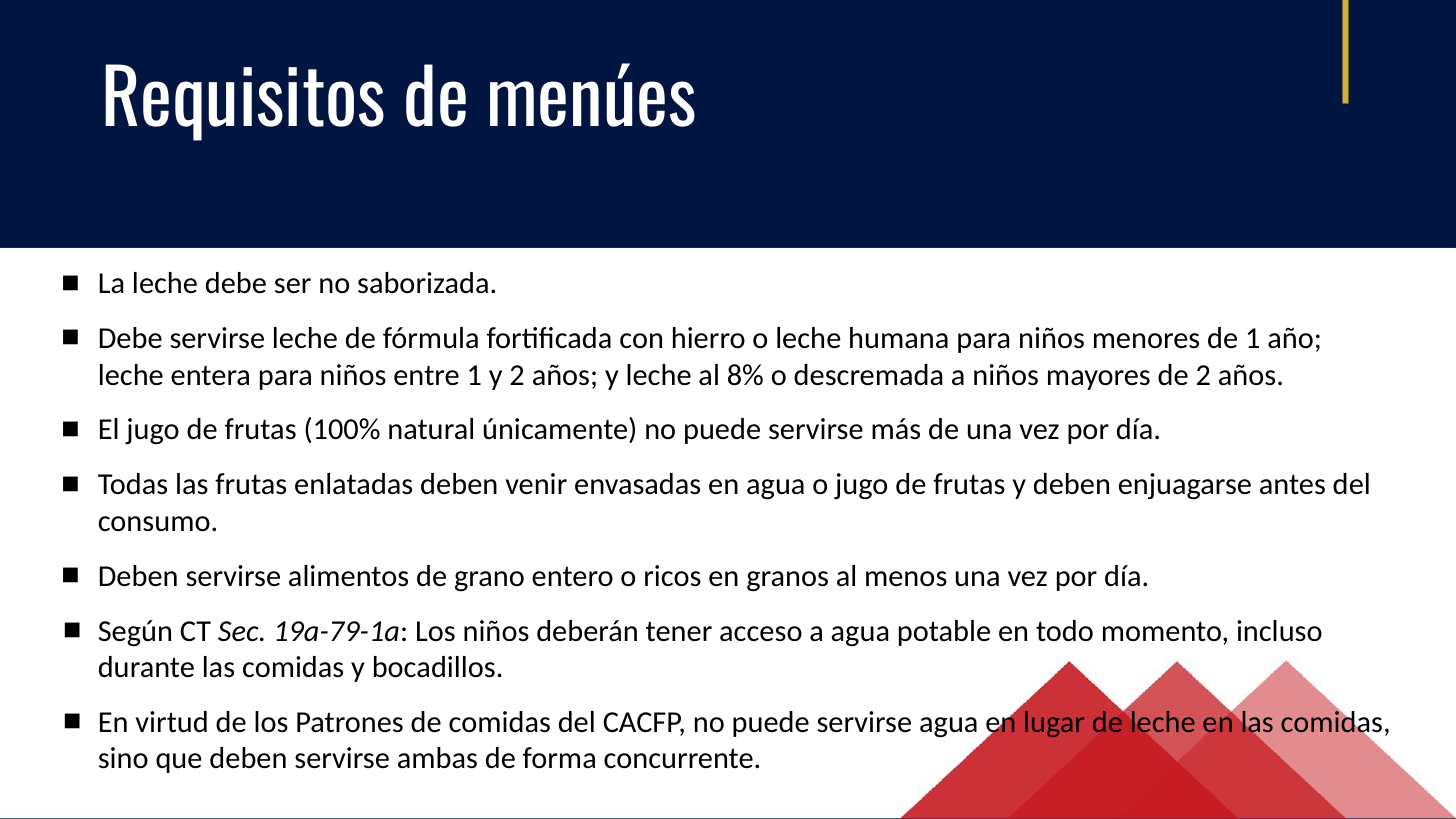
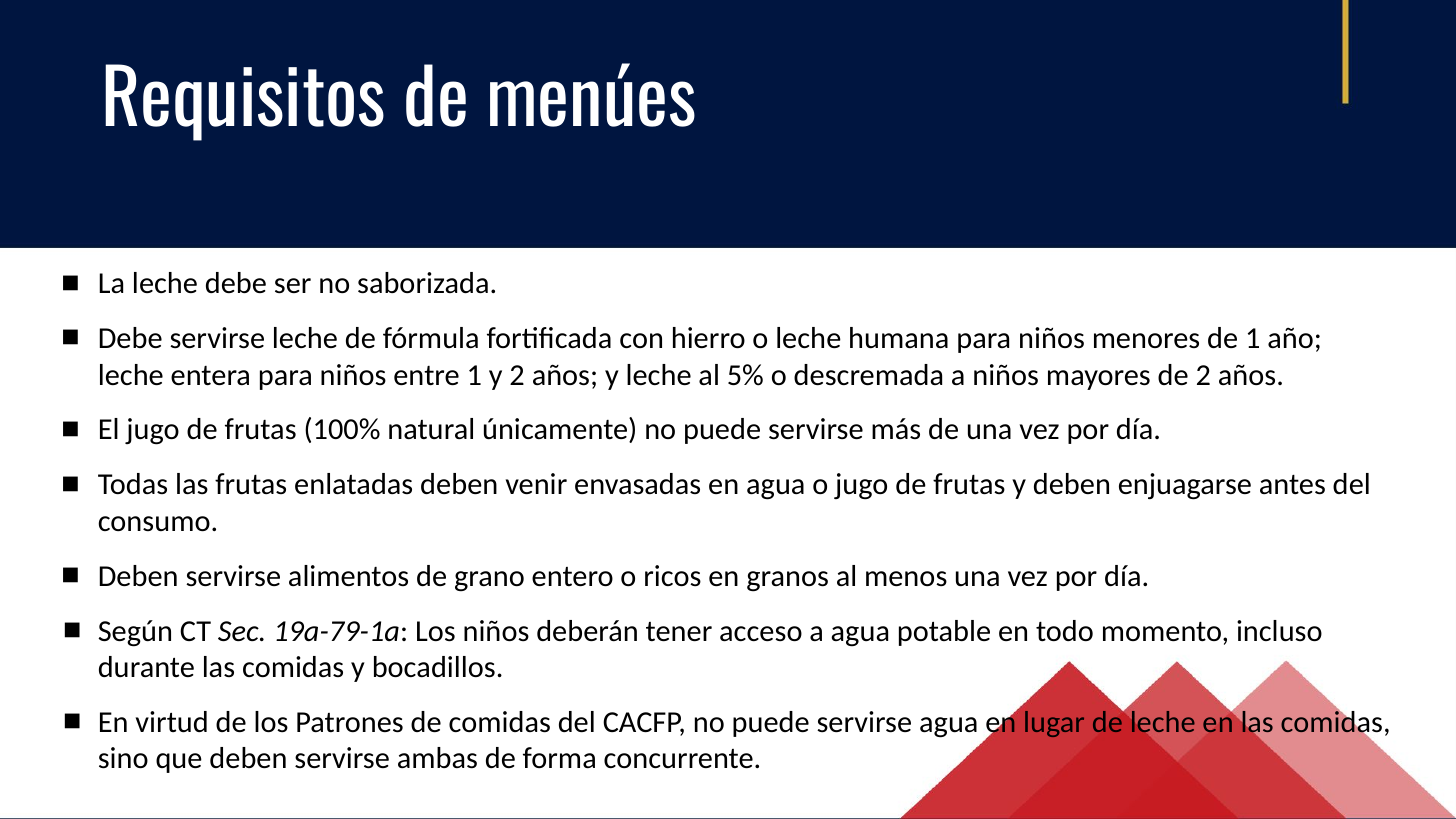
8%: 8% -> 5% (745, 375)
